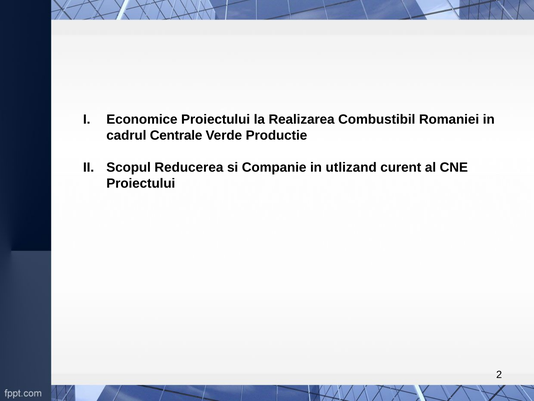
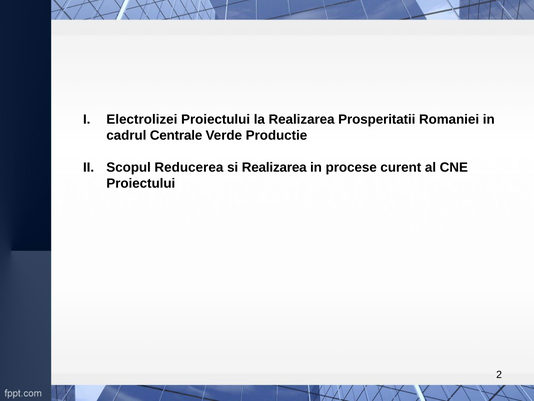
Economice: Economice -> Electrolizei (142, 119)
Combustibil: Combustibil -> Prosperitatii (377, 119)
si Companie: Companie -> Realizarea (274, 167)
utlizand: utlizand -> procese (351, 167)
